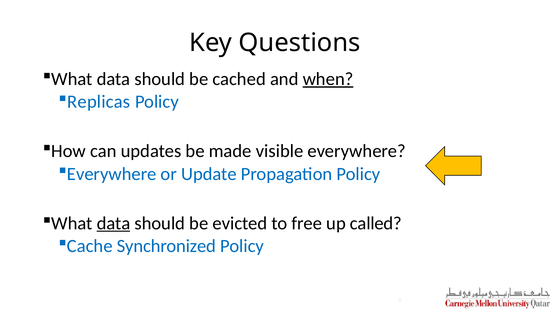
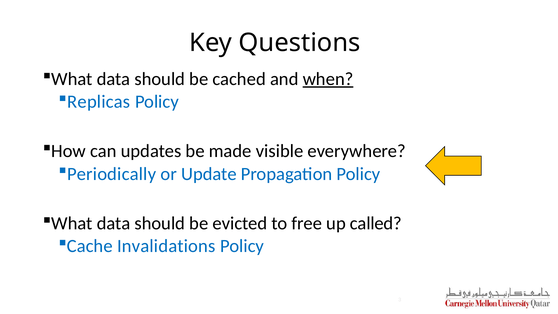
Everywhere: Everywhere -> Periodically (112, 174)
data underline: present -> none (114, 223)
Synchronized: Synchronized -> Invalidations (166, 246)
